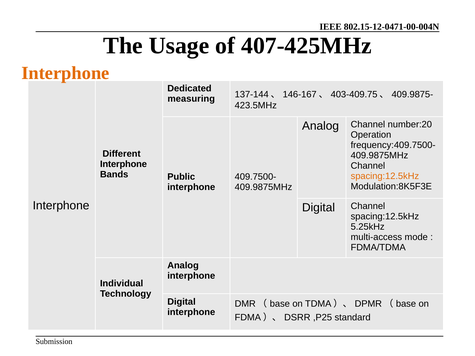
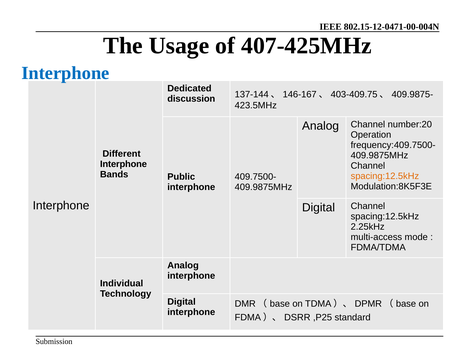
Interphone colour: orange -> blue (65, 73)
measuring: measuring -> discussion (191, 99)
5.25kHz: 5.25kHz -> 2.25kHz (368, 227)
